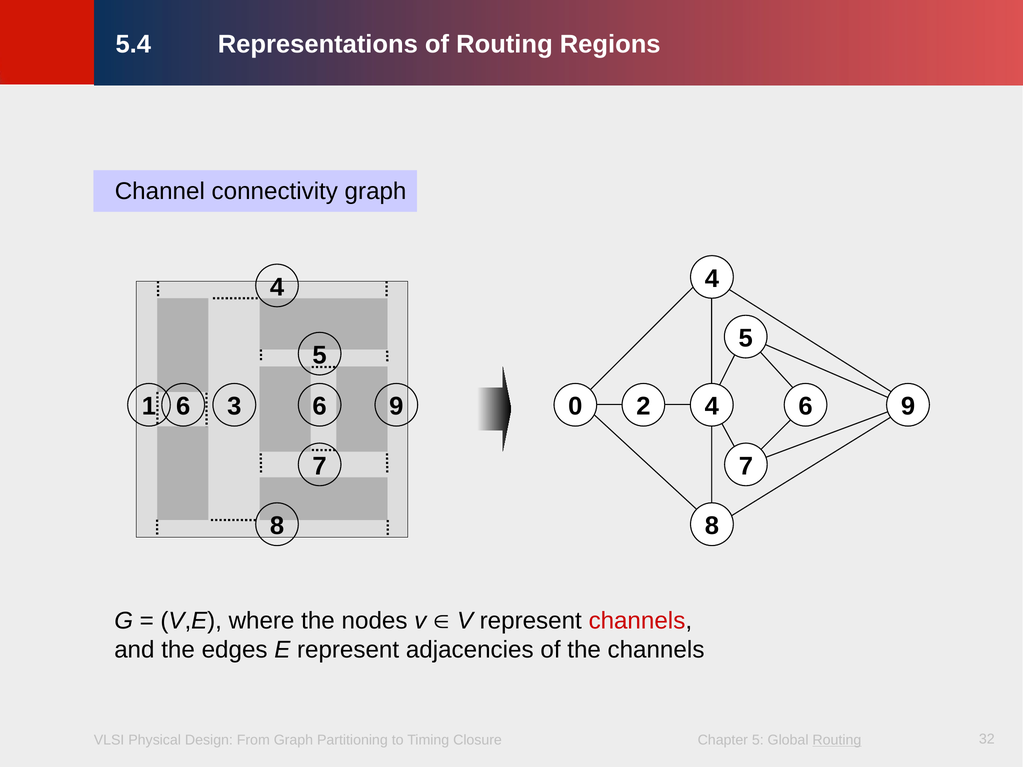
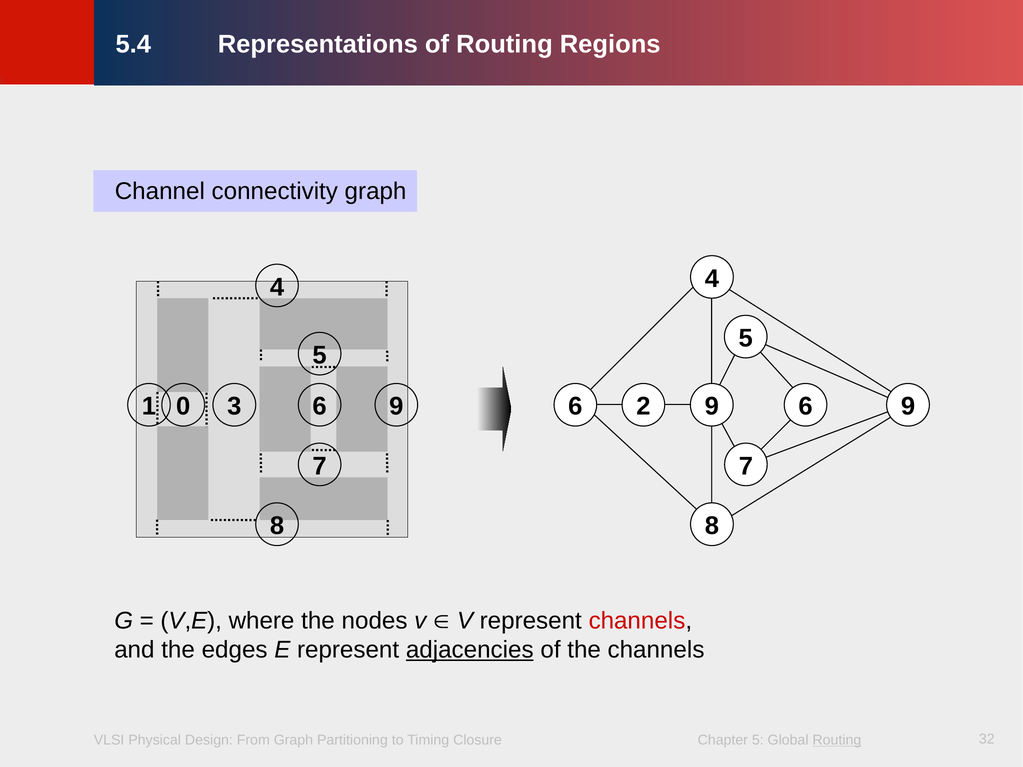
1 6: 6 -> 0 (183, 407)
9 0: 0 -> 6 (575, 407)
2 4: 4 -> 9 (712, 407)
adjacencies underline: none -> present (470, 650)
